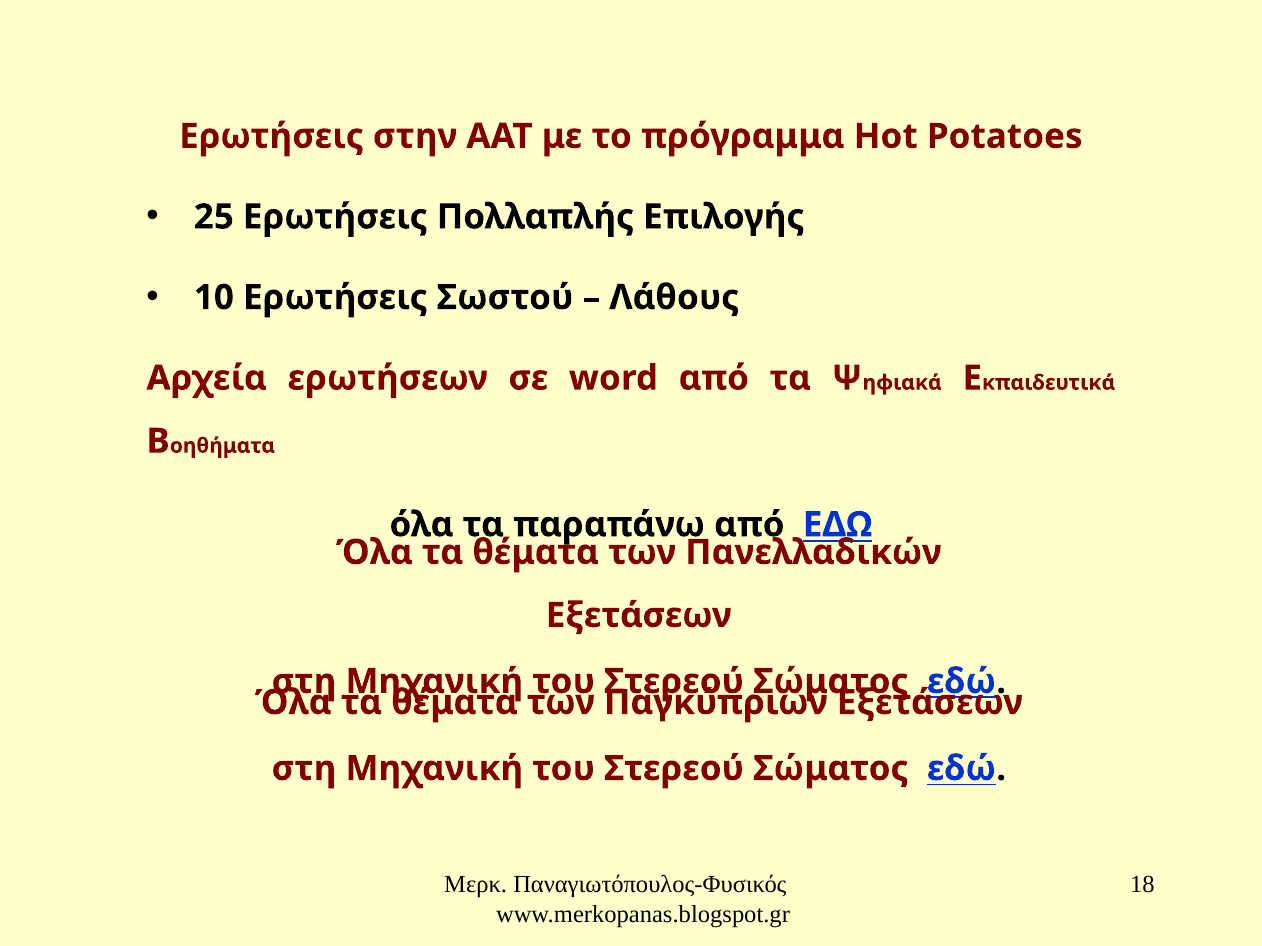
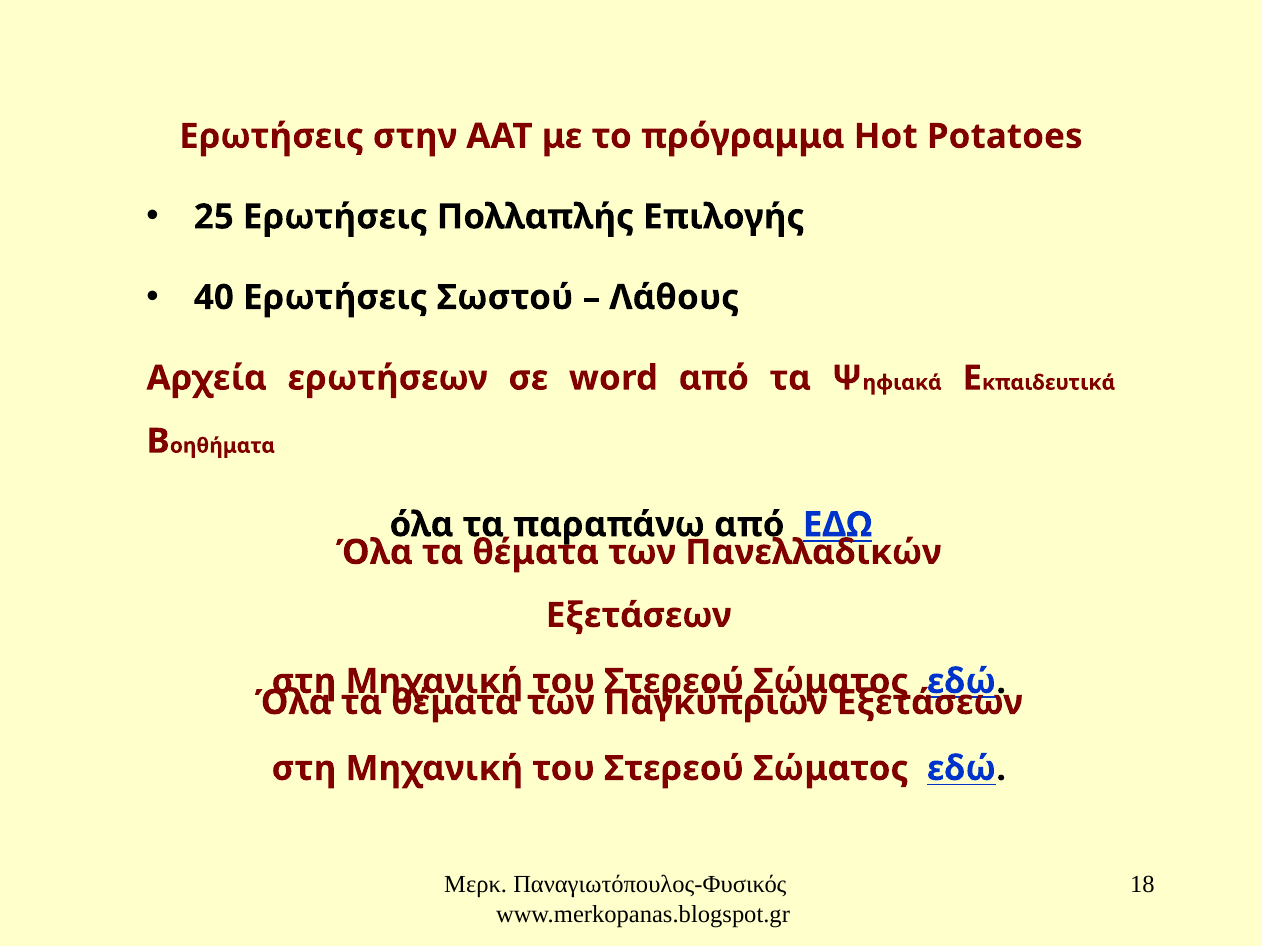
10: 10 -> 40 (214, 298)
